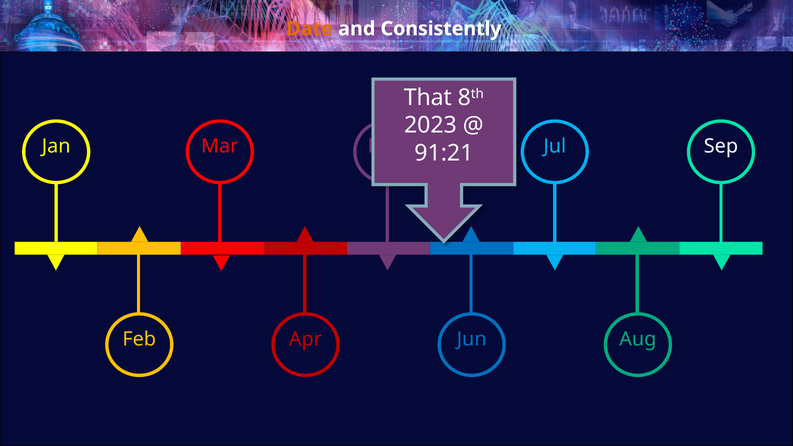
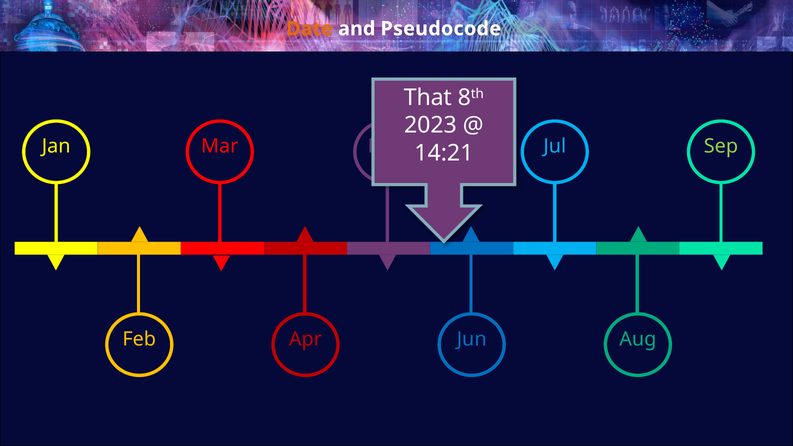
Consistently: Consistently -> Pseudocode (441, 29)
Sep colour: white -> light green (721, 146)
91:21: 91:21 -> 14:21 (444, 153)
